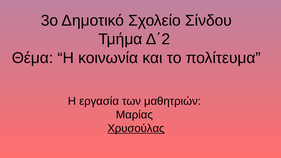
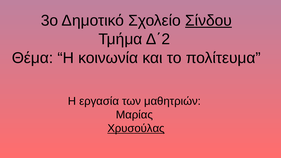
Σίνδου underline: none -> present (209, 21)
